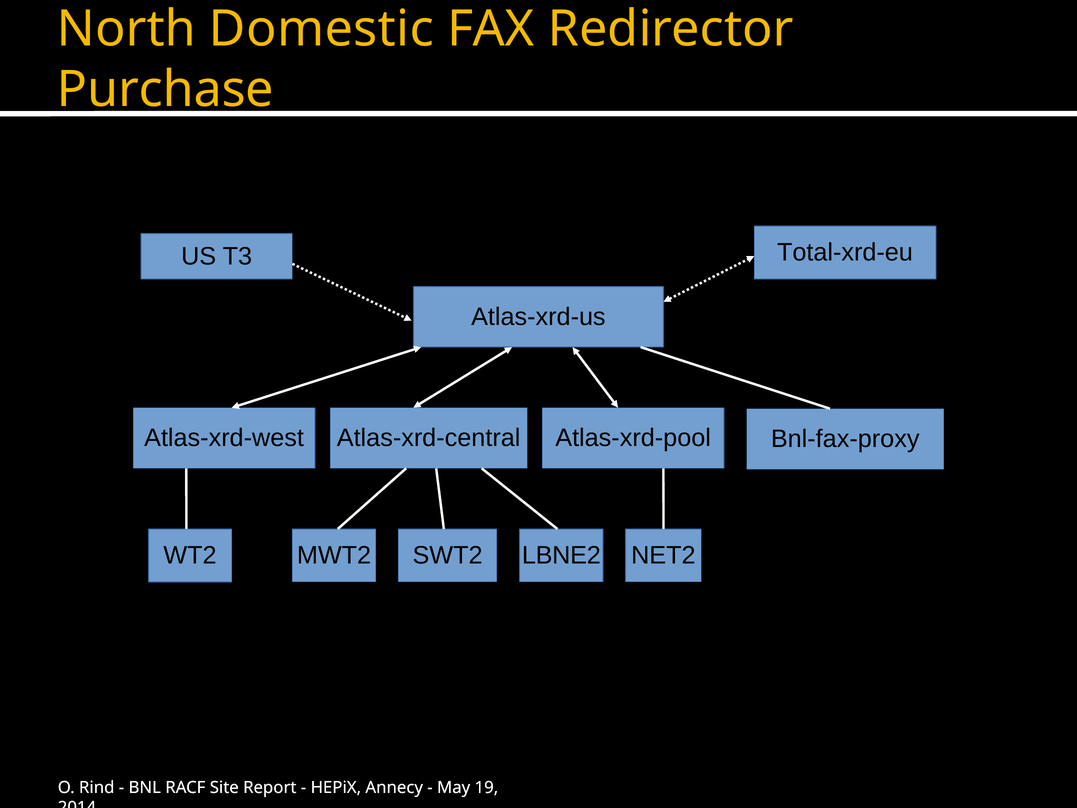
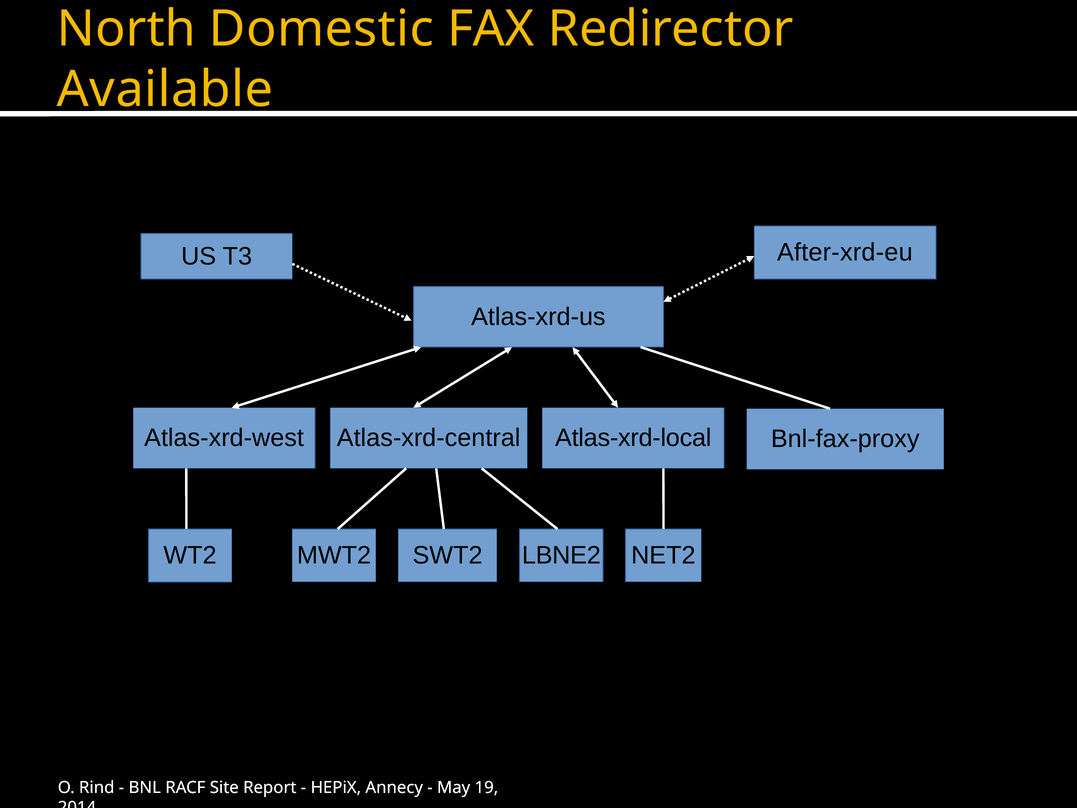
Purchase: Purchase -> Available (165, 90)
Total-xrd-eu: Total-xrd-eu -> After-xrd-eu (845, 253)
Atlas-xrd-pool: Atlas-xrd-pool -> Atlas-xrd-local (633, 438)
